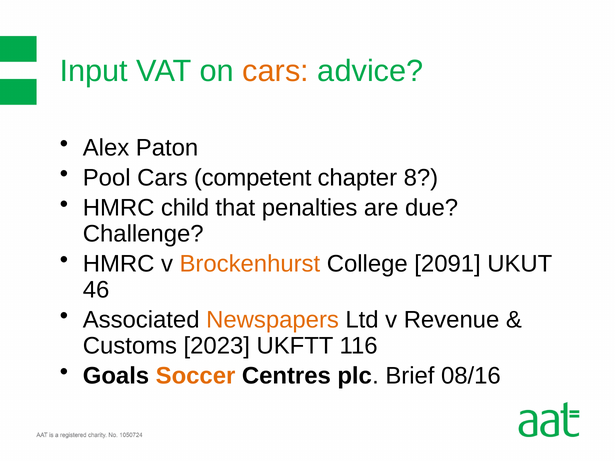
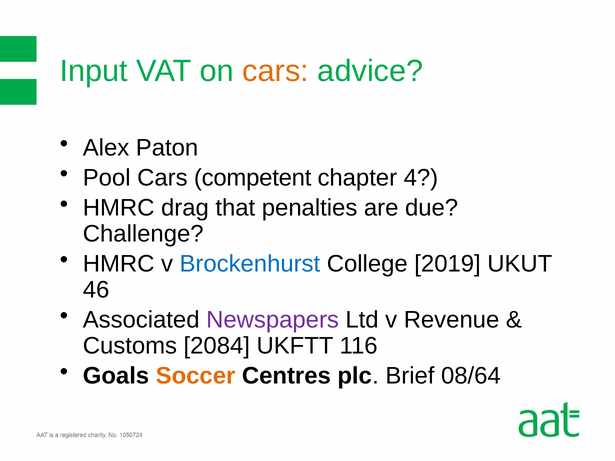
8: 8 -> 4 (421, 178)
child: child -> drag (185, 208)
Brockenhurst colour: orange -> blue (250, 264)
2091: 2091 -> 2019 (448, 264)
Newspapers colour: orange -> purple (273, 320)
2023: 2023 -> 2084 (217, 346)
08/16: 08/16 -> 08/64 (471, 376)
